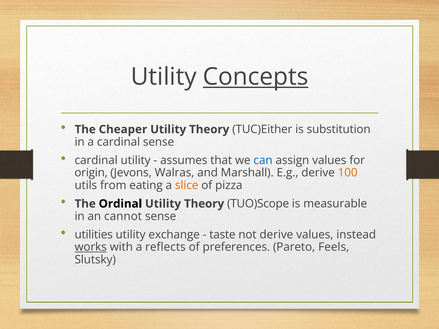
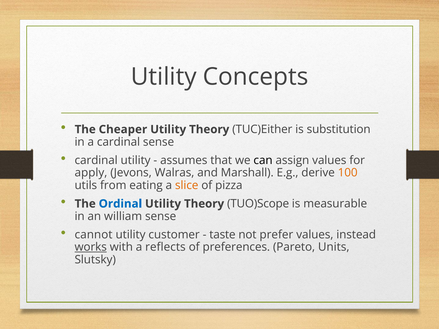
Concepts underline: present -> none (256, 77)
can colour: blue -> black (263, 160)
origin: origin -> apply (91, 173)
Ordinal colour: black -> blue (120, 204)
cannot: cannot -> william (123, 216)
utilities: utilities -> cannot (94, 235)
exchange: exchange -> customer (174, 235)
not derive: derive -> prefer (276, 235)
Feels: Feels -> Units (334, 247)
